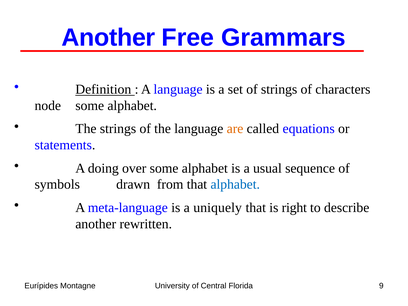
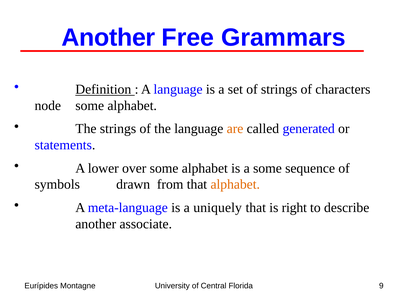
equations: equations -> generated (309, 129)
doing: doing -> lower (103, 168)
a usual: usual -> some (267, 168)
alphabet colour: blue -> orange (235, 185)
rewritten: rewritten -> associate (146, 224)
